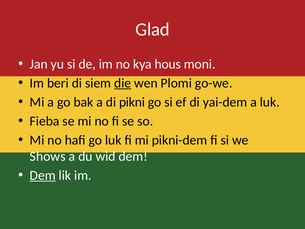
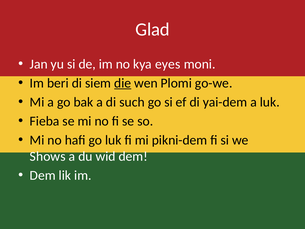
hous: hous -> eyes (168, 64)
pikni: pikni -> such (132, 102)
Dem underline: present -> none (43, 175)
